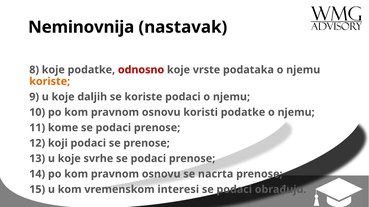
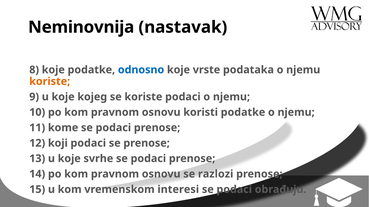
odnosno colour: red -> blue (141, 70)
daljih: daljih -> kojeg (92, 97)
nacrta: nacrta -> razlozi (216, 174)
